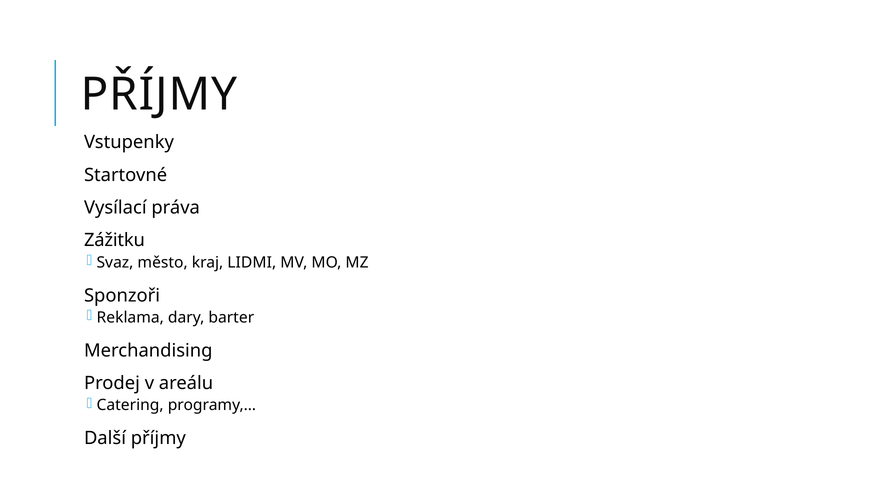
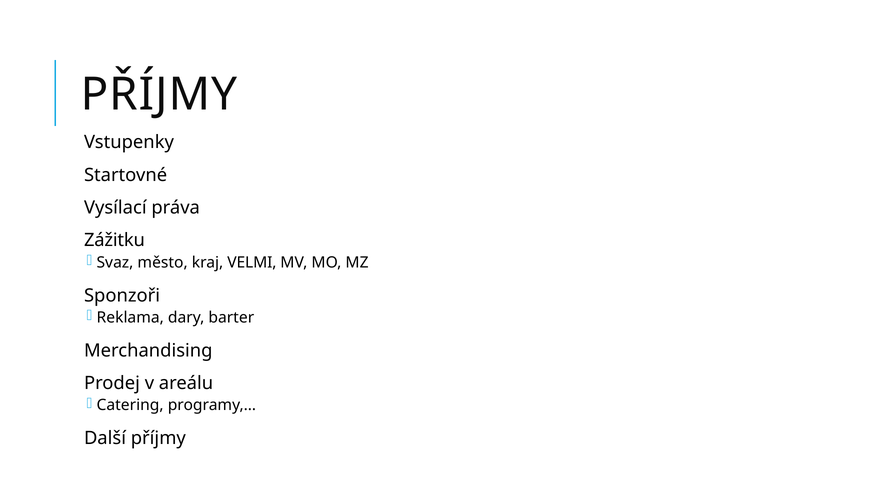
LIDMI: LIDMI -> VELMI (252, 262)
